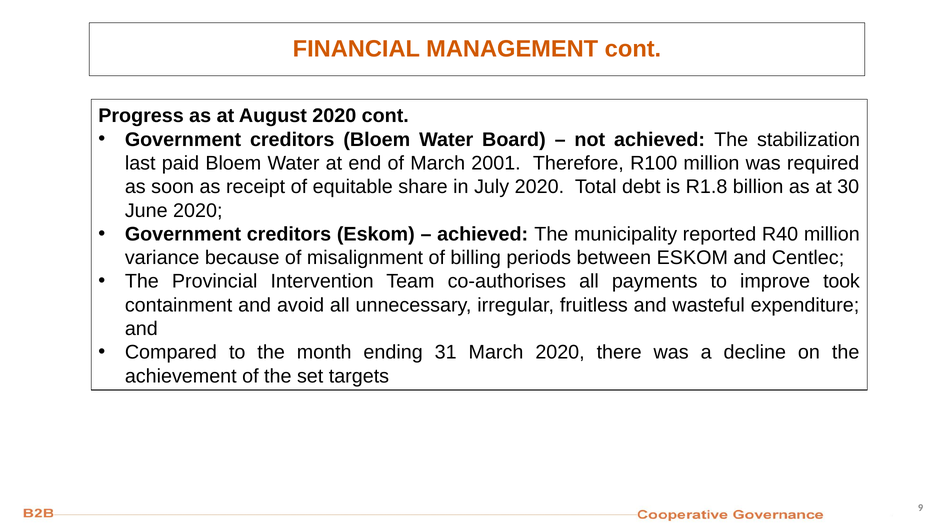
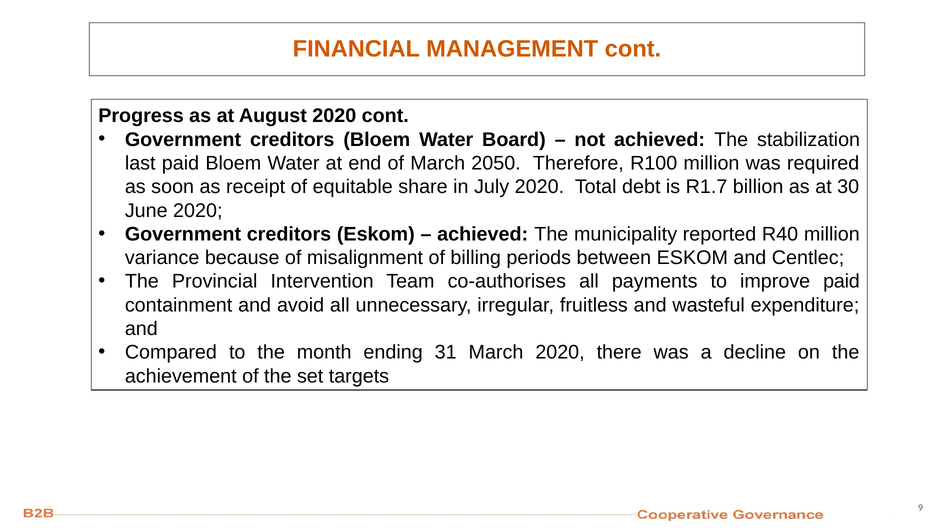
2001: 2001 -> 2050 (496, 163)
R1.8: R1.8 -> R1.7 (707, 187)
improve took: took -> paid (841, 282)
